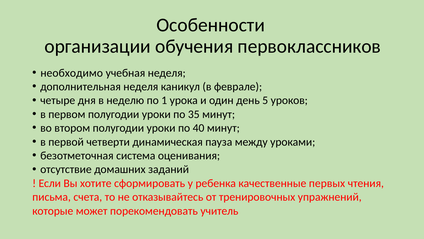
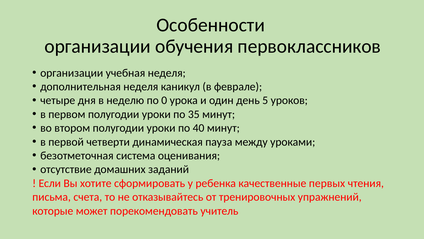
необходимо: необходимо -> организации (72, 73)
1: 1 -> 0 (164, 100)
